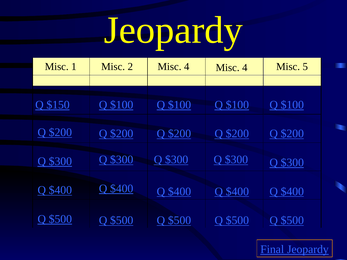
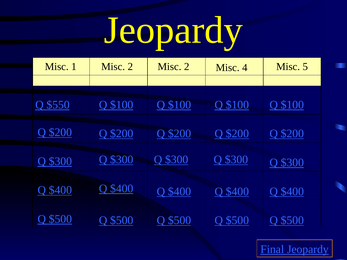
2 Misc 4: 4 -> 2 (187, 67)
$150: $150 -> $550 (58, 105)
